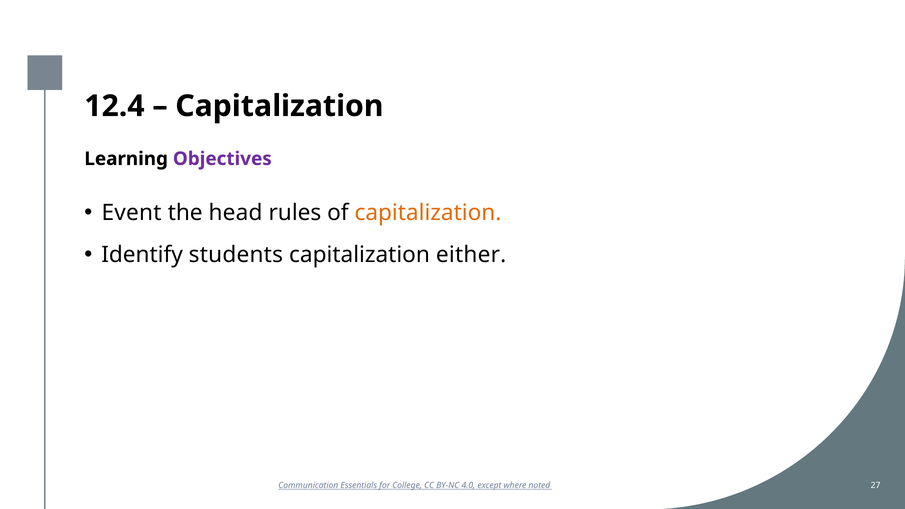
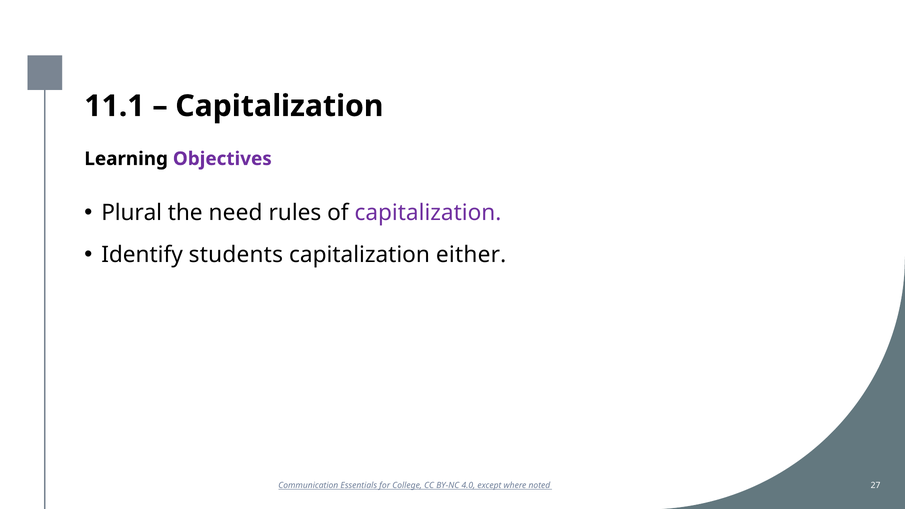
12.4: 12.4 -> 11.1 (114, 106)
Event: Event -> Plural (132, 213)
head: head -> need (236, 213)
capitalization colour: orange -> purple (428, 213)
